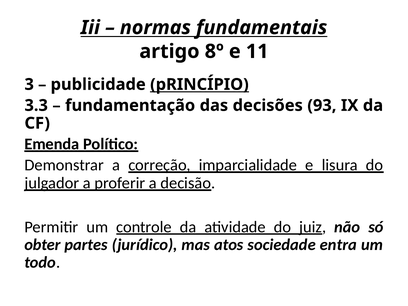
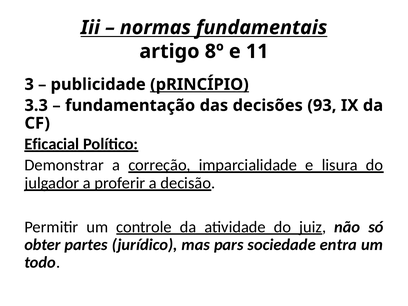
Emenda: Emenda -> Eficacial (52, 144)
atos: atos -> pars (229, 245)
